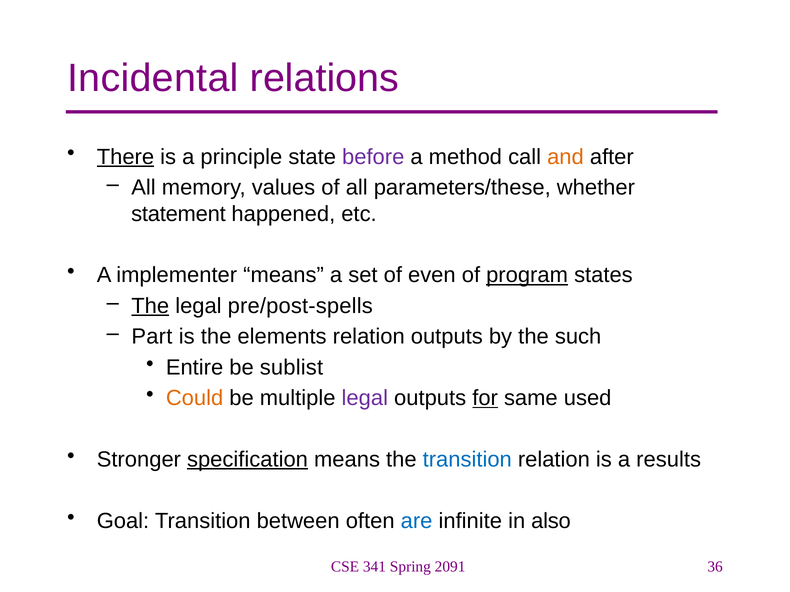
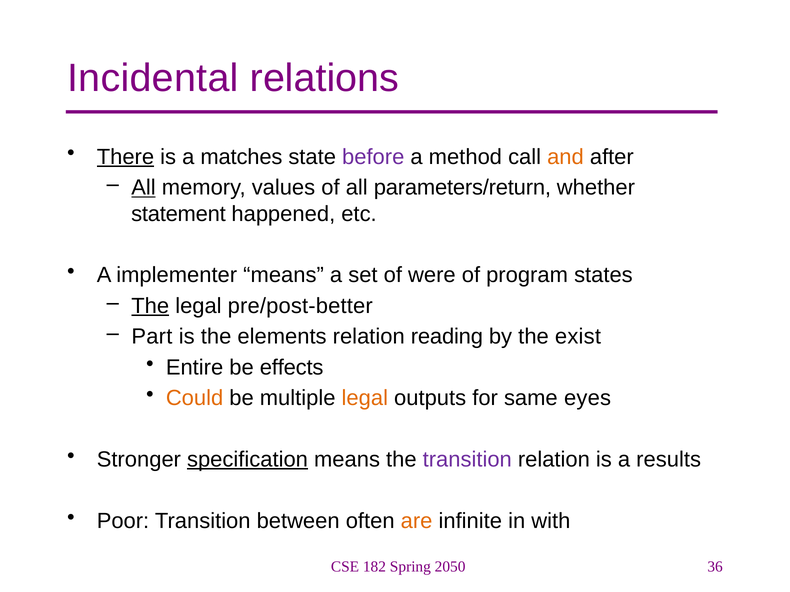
principle: principle -> matches (241, 157)
All underline: none -> present (144, 188)
parameters/these: parameters/these -> parameters/return (462, 188)
even: even -> were (432, 275)
program underline: present -> none (527, 275)
pre/post-spells: pre/post-spells -> pre/post-better (300, 306)
relation outputs: outputs -> reading (447, 337)
such: such -> exist (578, 337)
sublist: sublist -> effects (292, 368)
legal colour: purple -> orange (365, 398)
for underline: present -> none (485, 398)
used: used -> eyes (588, 398)
transition colour: blue -> purple (467, 460)
Goal: Goal -> Poor (123, 521)
are colour: blue -> orange (417, 521)
also: also -> with (551, 521)
341: 341 -> 182 (374, 567)
2091: 2091 -> 2050 (450, 567)
